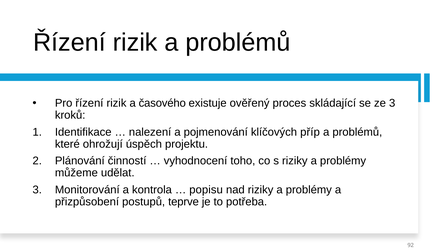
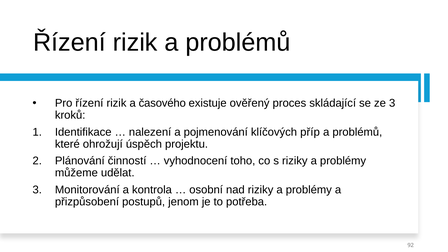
popisu: popisu -> osobní (206, 190)
teprve: teprve -> jenom (183, 202)
